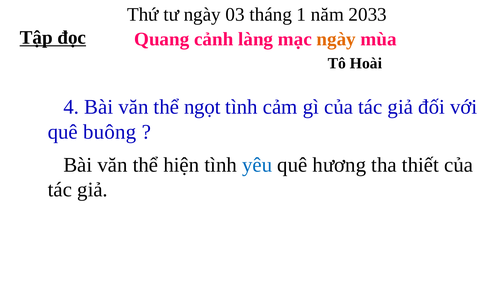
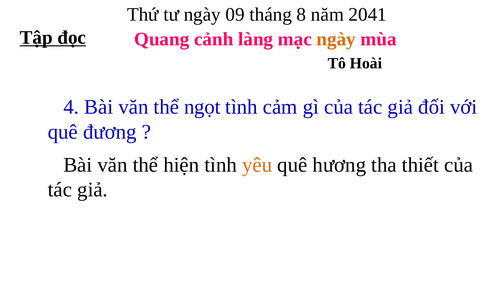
03: 03 -> 09 (235, 15)
1: 1 -> 8 (301, 15)
2033: 2033 -> 2041 (368, 15)
buông: buông -> đương (110, 132)
yêu colour: blue -> orange (257, 165)
